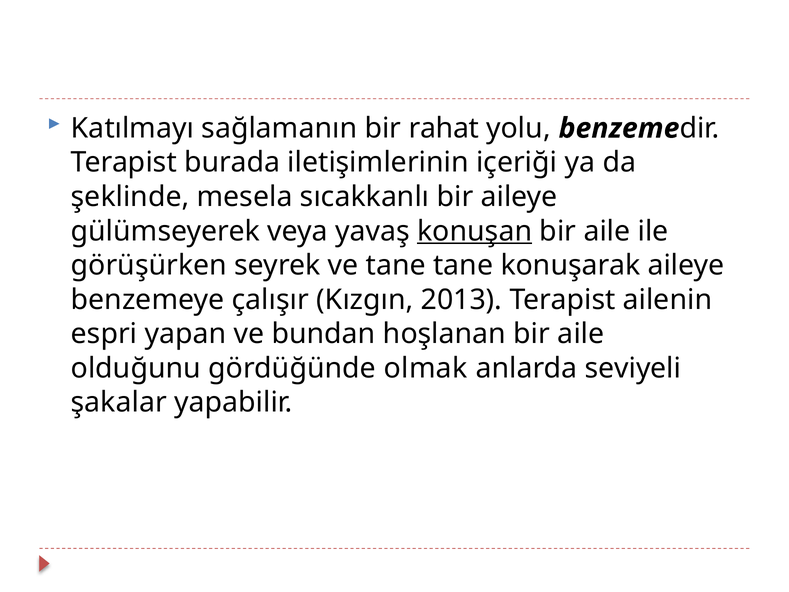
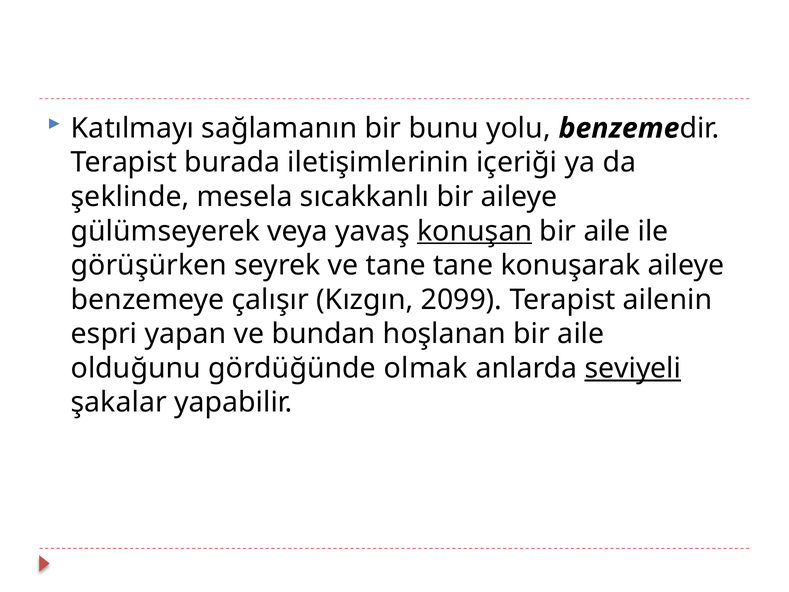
rahat: rahat -> bunu (444, 128)
2013: 2013 -> 2099 (461, 300)
seviyeli underline: none -> present (633, 368)
